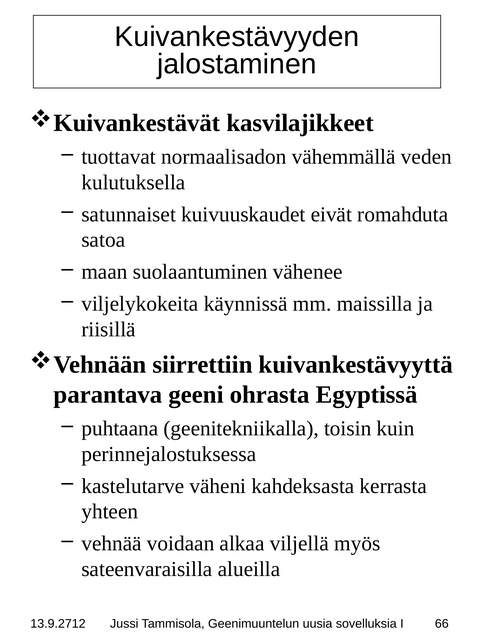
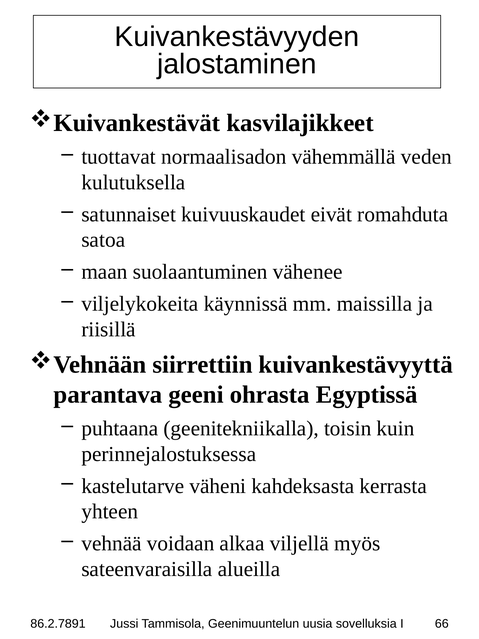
13.9.2712: 13.9.2712 -> 86.2.7891 (58, 623)
